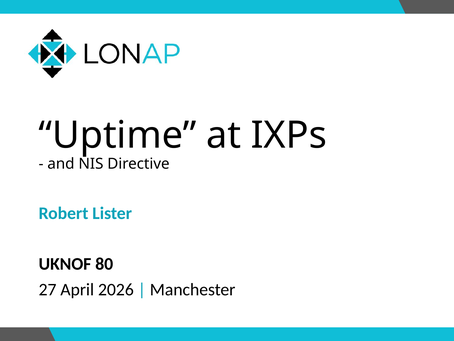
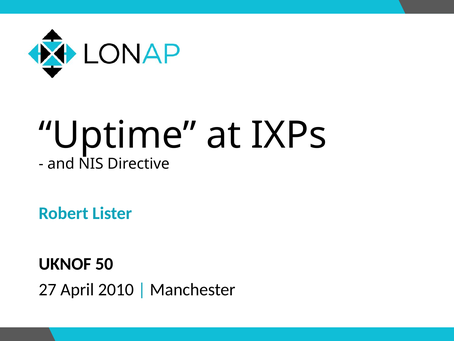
80: 80 -> 50 (104, 264)
2026: 2026 -> 2010 (116, 289)
